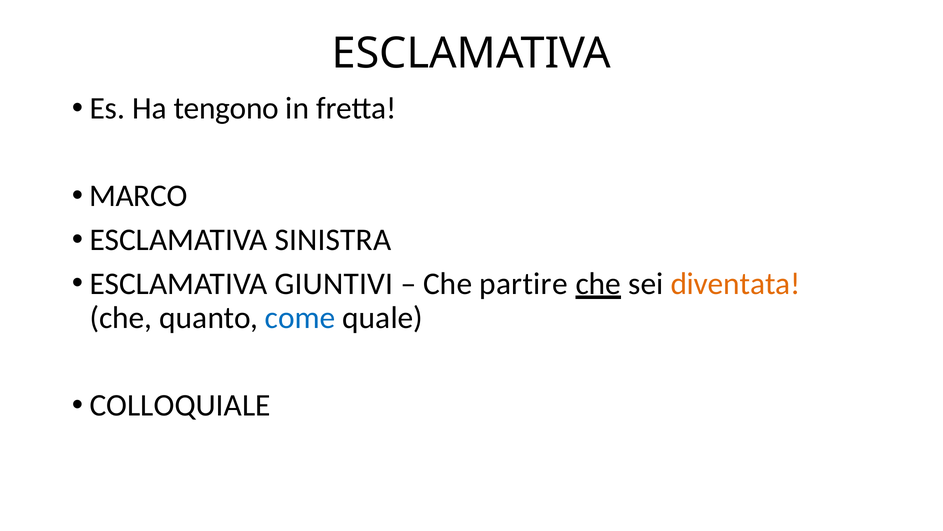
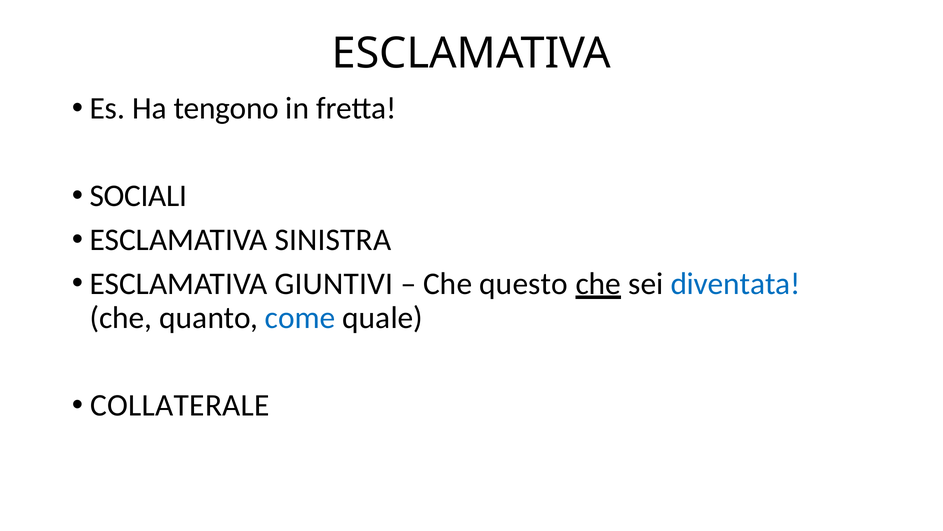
MARCO: MARCO -> SOCIALI (138, 196)
partire: partire -> questo (524, 283)
diventata colour: orange -> blue (736, 283)
COLLOQUIALE: COLLOQUIALE -> COLLATERALE (180, 405)
